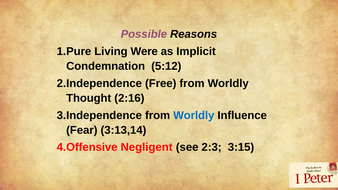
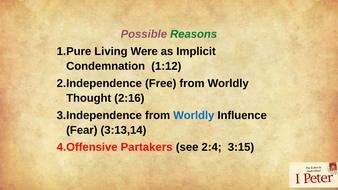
Reasons colour: black -> green (194, 34)
5:12: 5:12 -> 1:12 (166, 66)
Negligent: Negligent -> Partakers (147, 147)
2:3: 2:3 -> 2:4 (212, 147)
